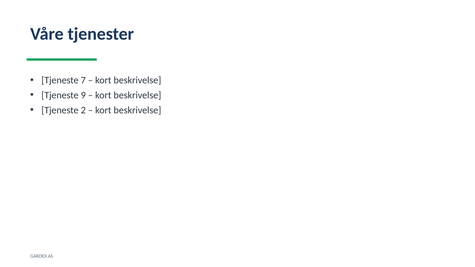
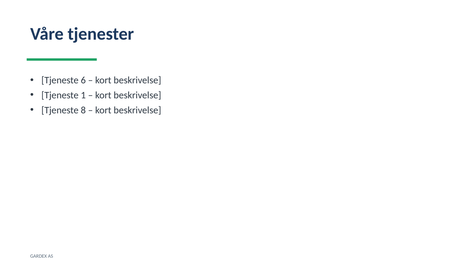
7: 7 -> 6 (83, 80)
9: 9 -> 1 (83, 95)
2: 2 -> 8 (83, 110)
